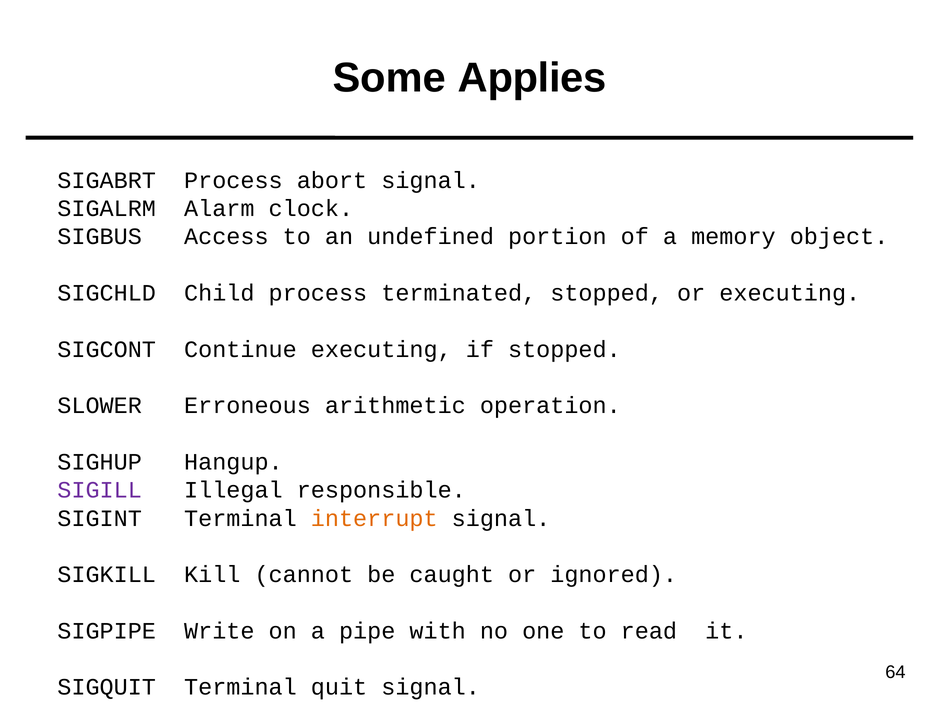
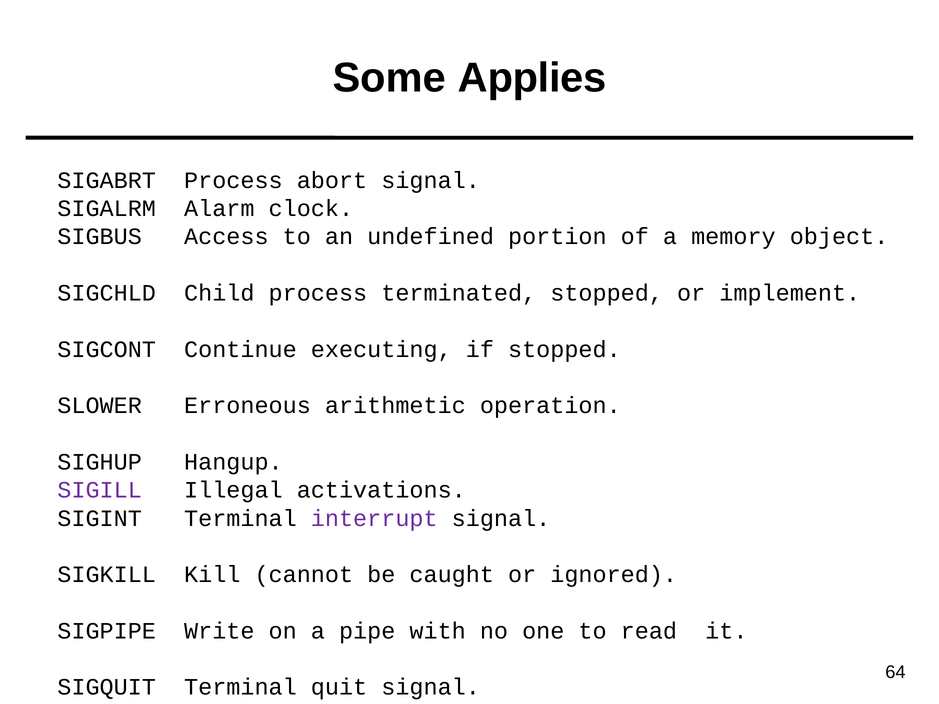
or executing: executing -> implement (790, 293)
responsible: responsible -> activations (381, 490)
interrupt colour: orange -> purple (374, 518)
